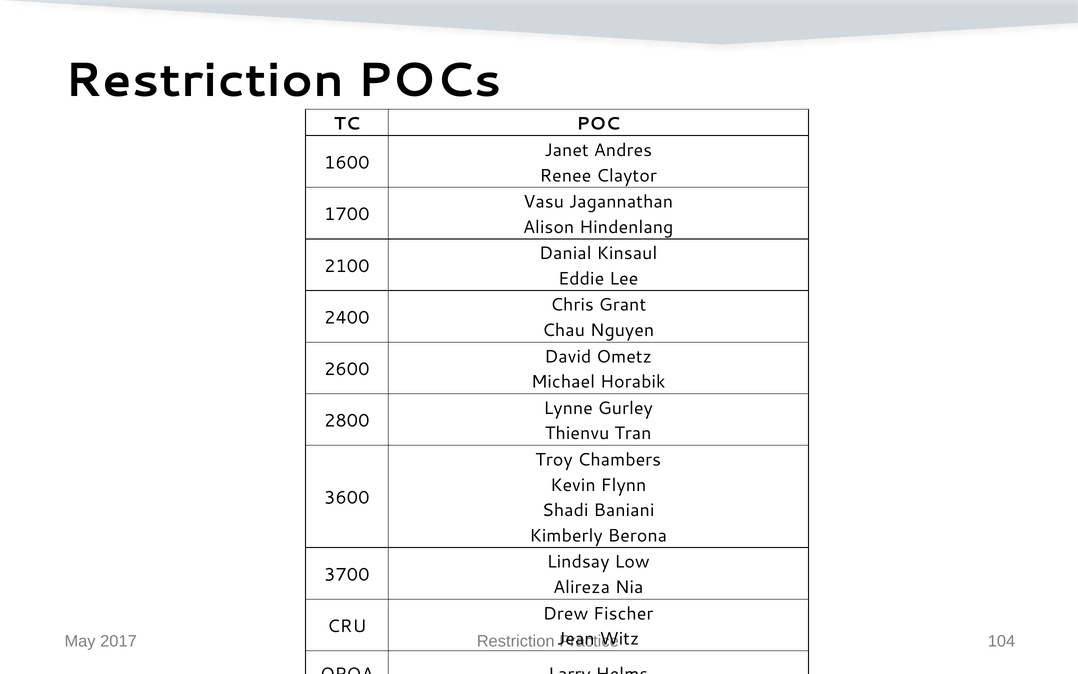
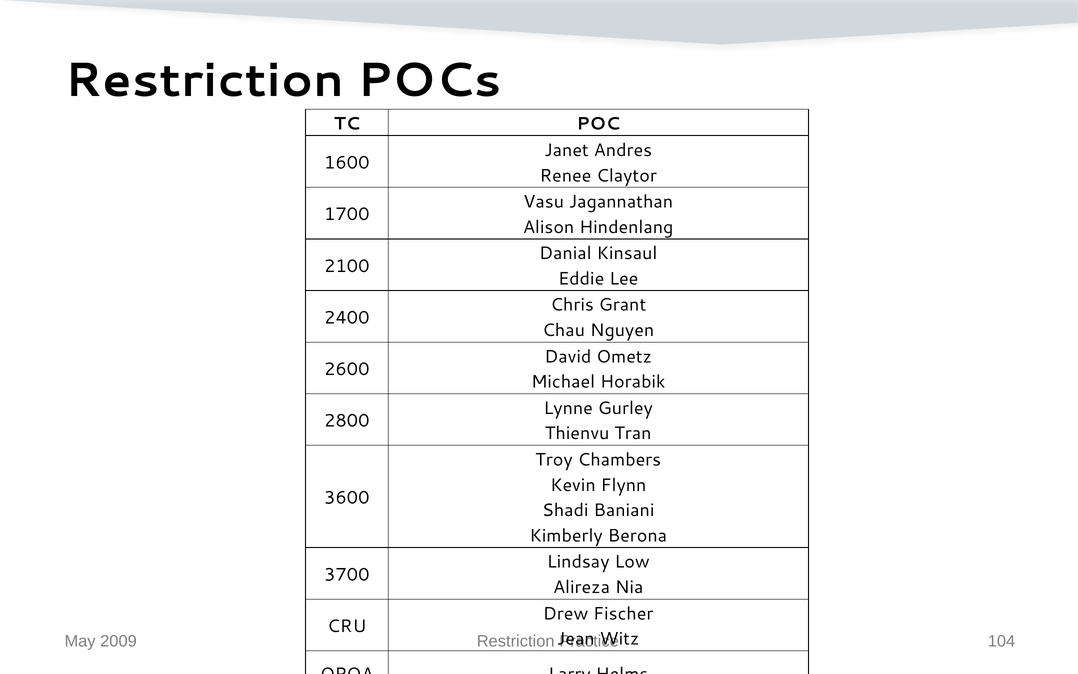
2017: 2017 -> 2009 (119, 641)
